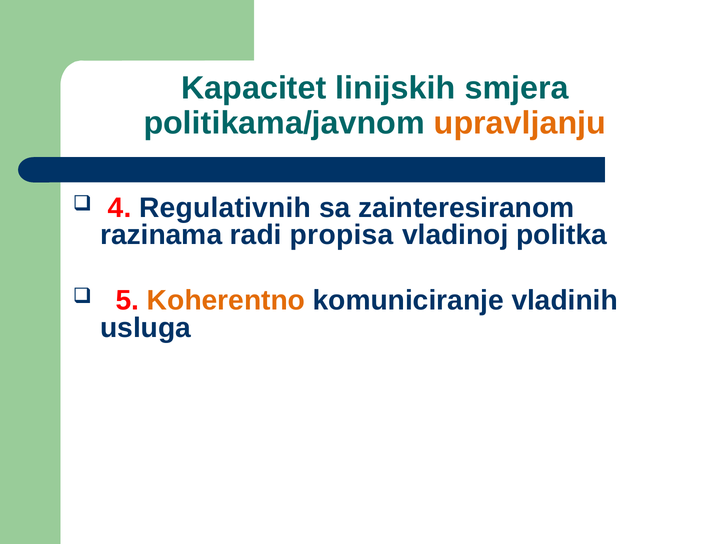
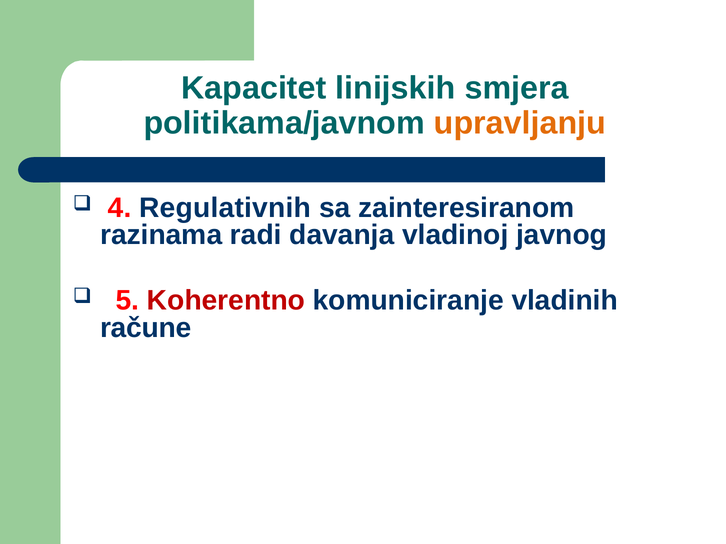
propisa: propisa -> davanja (342, 235)
politka: politka -> javnog (562, 235)
Koherentno colour: orange -> red (226, 301)
usluga: usluga -> račune (146, 328)
